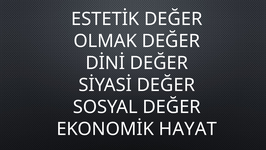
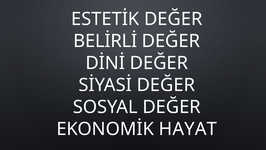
OLMAK: OLMAK -> BELİRLİ (105, 41)
